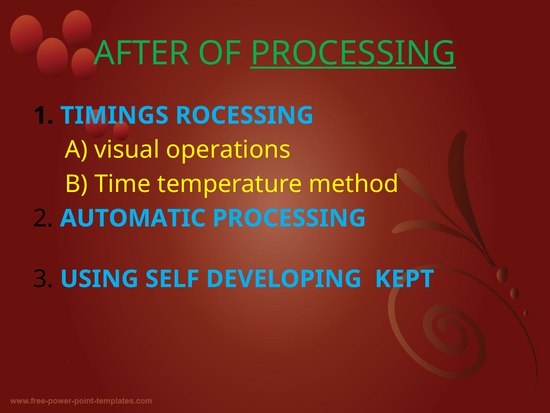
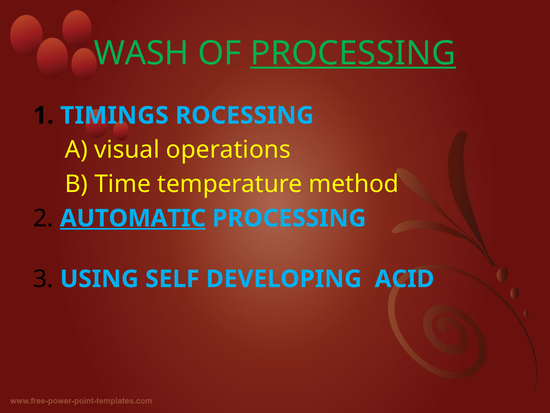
AFTER: AFTER -> WASH (141, 53)
AUTOMATIC underline: none -> present (133, 218)
KEPT: KEPT -> ACID (405, 279)
